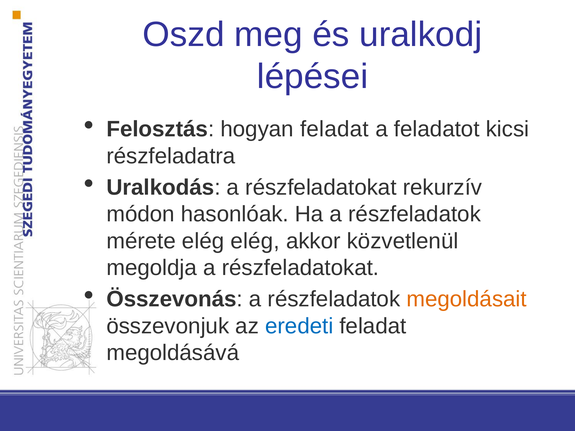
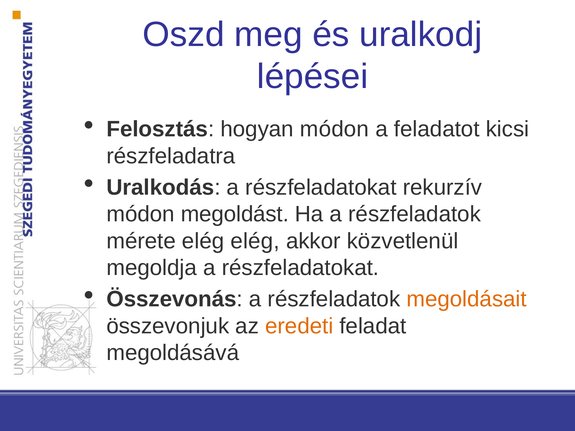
hogyan feladat: feladat -> módon (334, 129)
hasonlóak: hasonlóak -> megoldást (235, 214)
eredeti colour: blue -> orange (299, 326)
